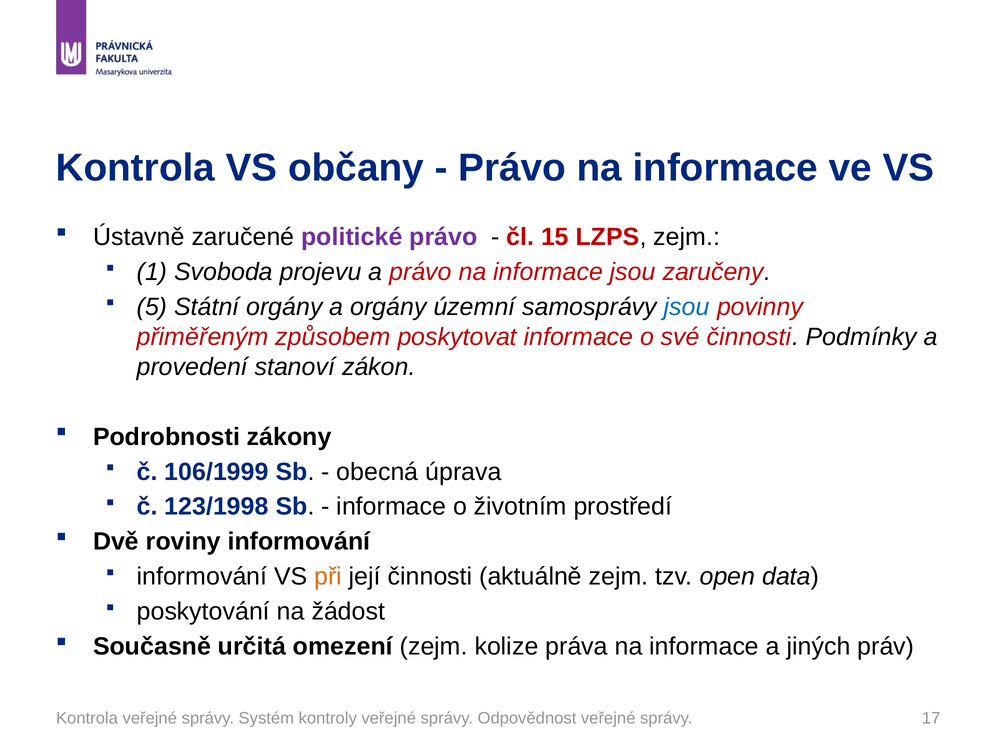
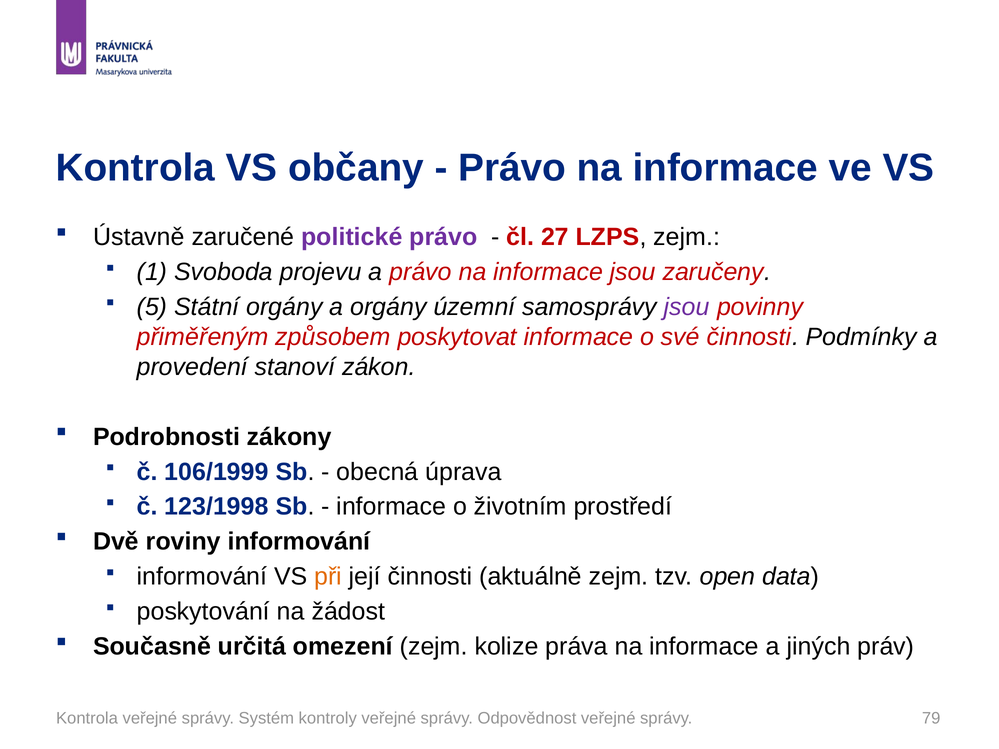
15: 15 -> 27 (555, 237)
jsou colour: blue -> purple (687, 307)
17: 17 -> 79 (931, 719)
